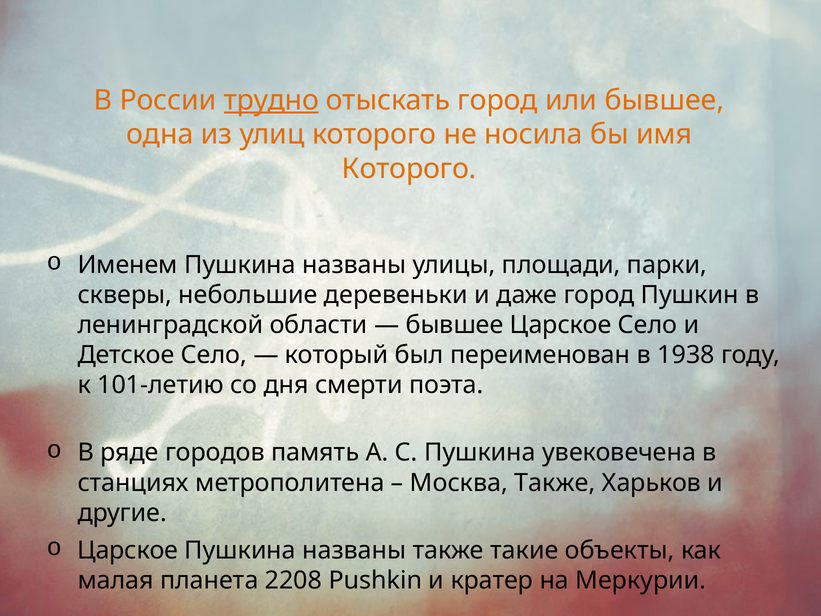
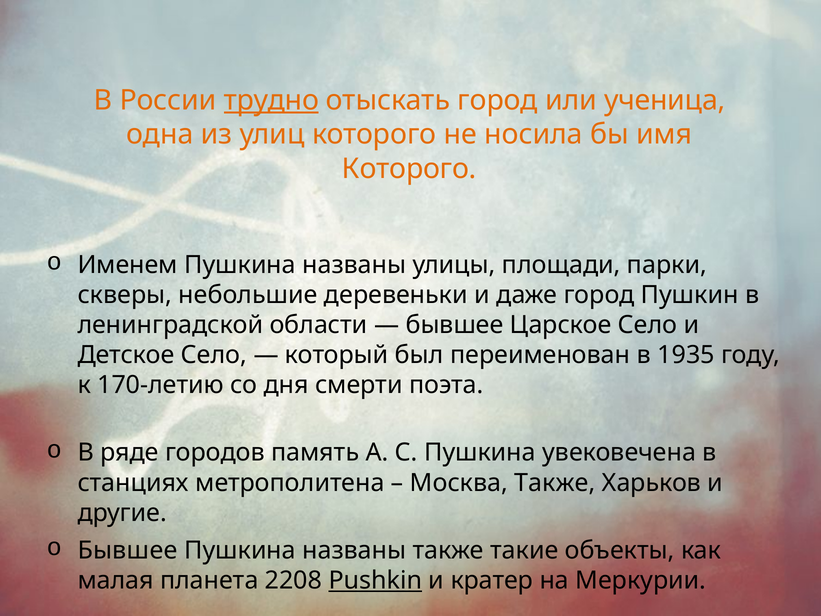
или бывшее: бывшее -> ученица (665, 100)
1938: 1938 -> 1935 (686, 355)
101-летию: 101-летию -> 170-летию (160, 385)
Царское: Царское -> Бывшее (127, 550)
Pushkin underline: none -> present (375, 580)
